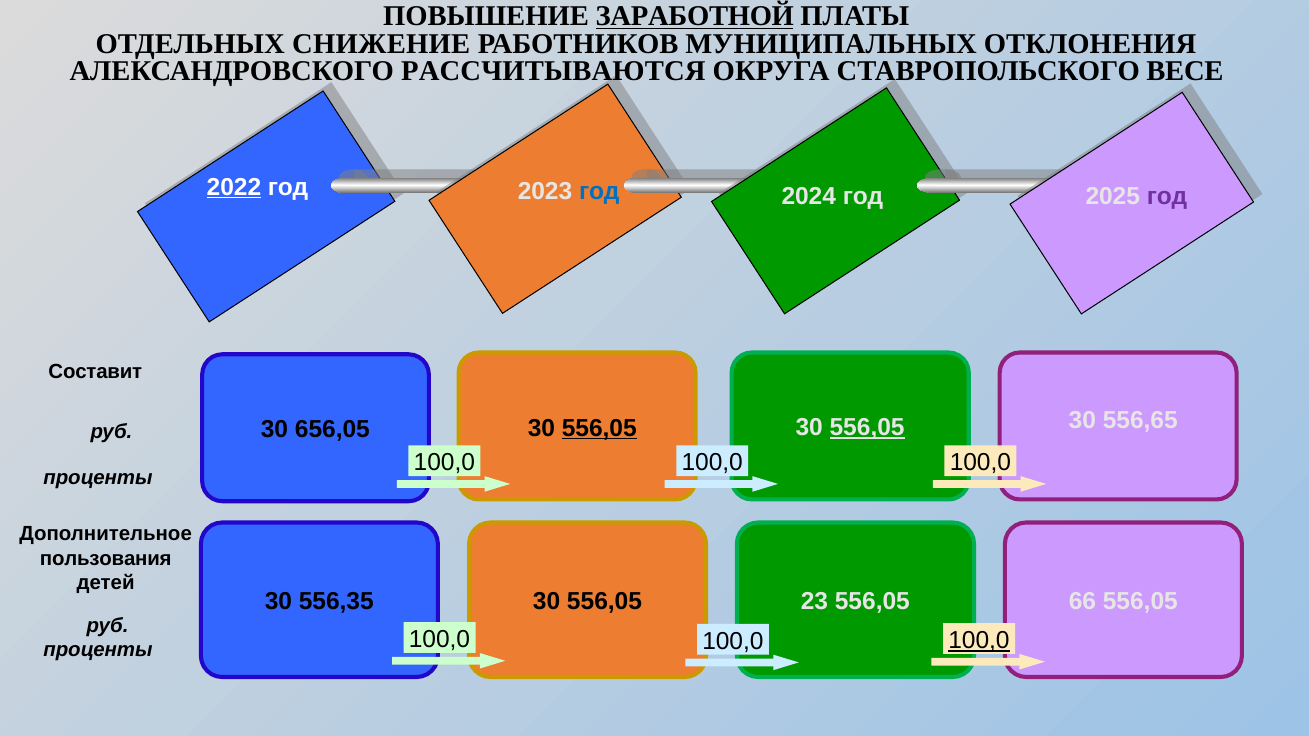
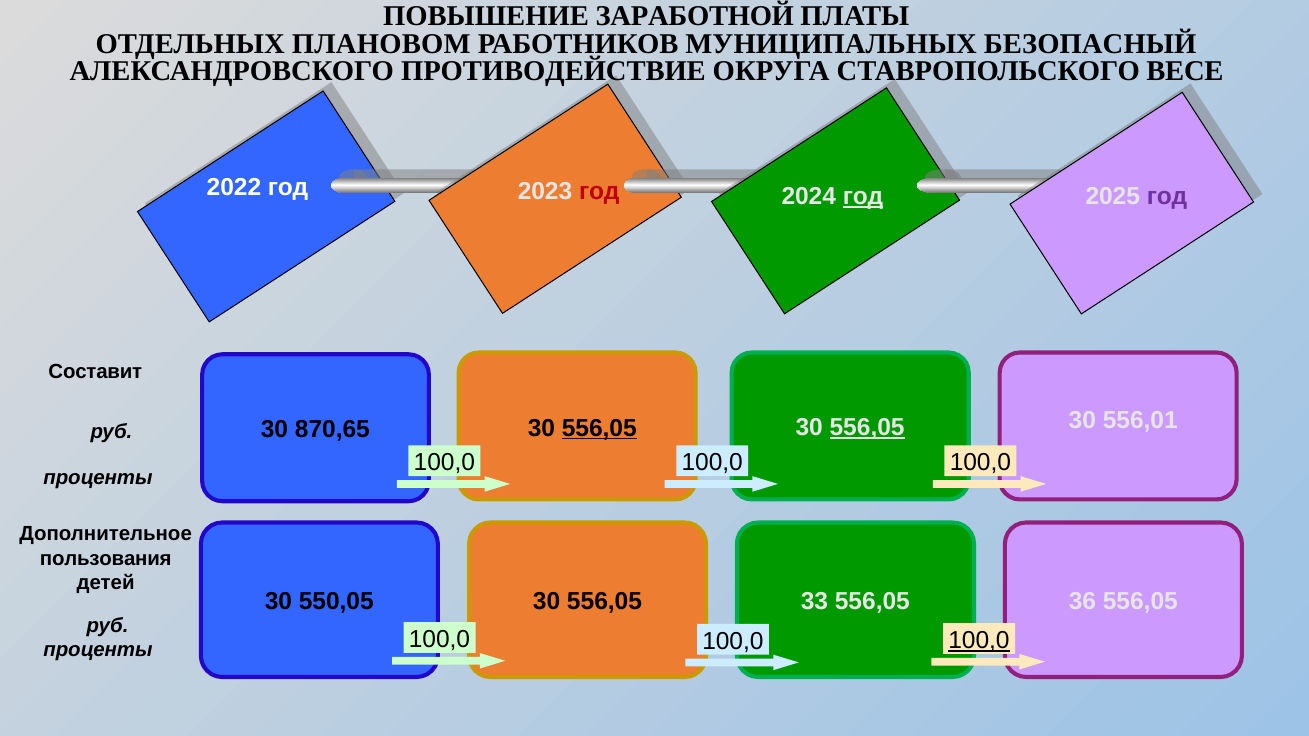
ЗАРАБОТНОЙ underline: present -> none (695, 16)
СНИЖЕНИЕ: СНИЖЕНИЕ -> ПЛАНОВОМ (381, 44)
ОТКЛОНЕНИЯ: ОТКЛОНЕНИЯ -> БЕЗОПАСНЫЙ (1090, 44)
РАССЧИТЫВАЮТСЯ: РАССЧИТЫВАЮТСЯ -> ПРОТИВОДЕЙСТВИЕ (553, 71)
2022 underline: present -> none (234, 187)
год colour: blue -> red (599, 192)
год underline: none -> present (863, 196)
556,65: 556,65 -> 556,01 (1140, 421)
656,05: 656,05 -> 870,65 (332, 430)
556,35: 556,35 -> 550,05 (336, 602)
23: 23 -> 33 (814, 602)
66: 66 -> 36 (1082, 602)
